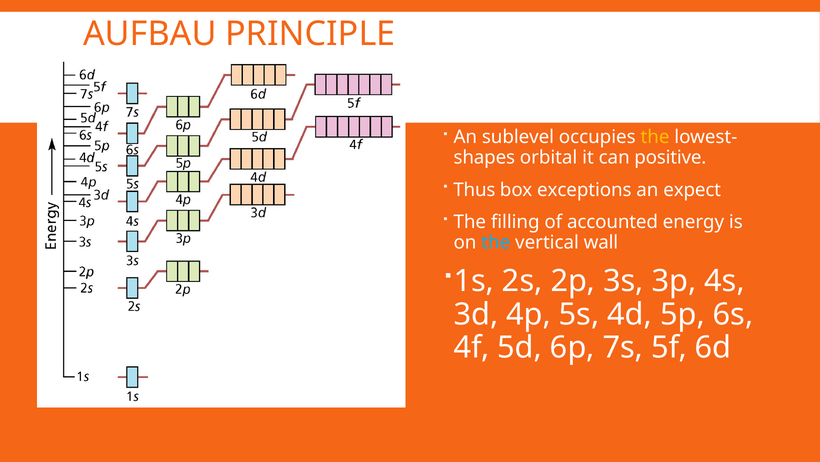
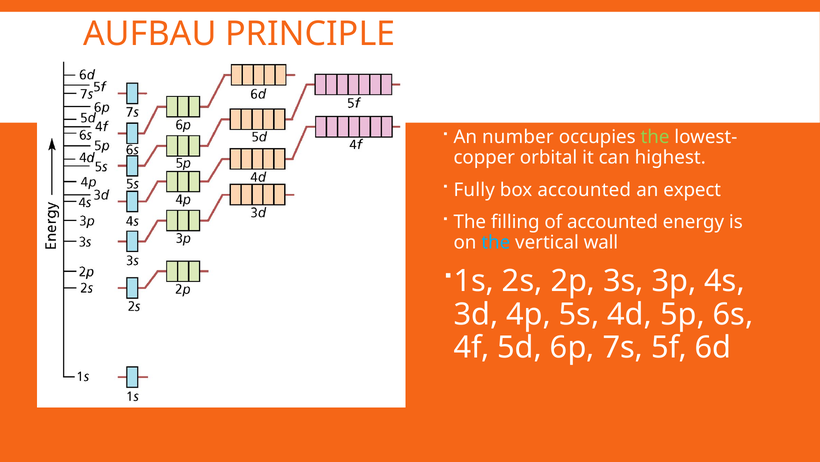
sublevel: sublevel -> number (518, 137)
the colour: yellow -> light green (655, 137)
shapes: shapes -> copper (484, 157)
positive: positive -> highest (670, 157)
Thus: Thus -> Fully (474, 190)
box exceptions: exceptions -> accounted (584, 190)
